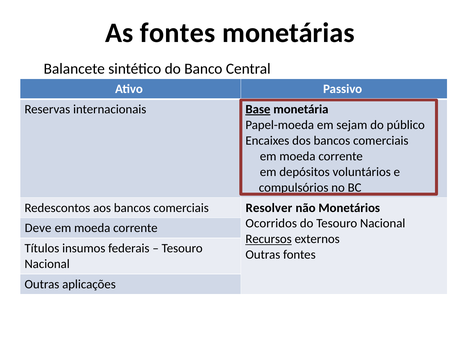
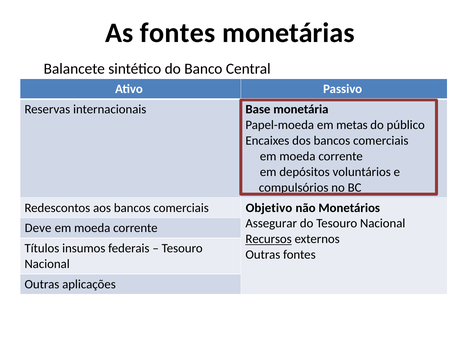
Base underline: present -> none (258, 109)
sejam: sejam -> metas (352, 125)
Resolver: Resolver -> Objetivo (269, 208)
Ocorridos: Ocorridos -> Assegurar (271, 223)
